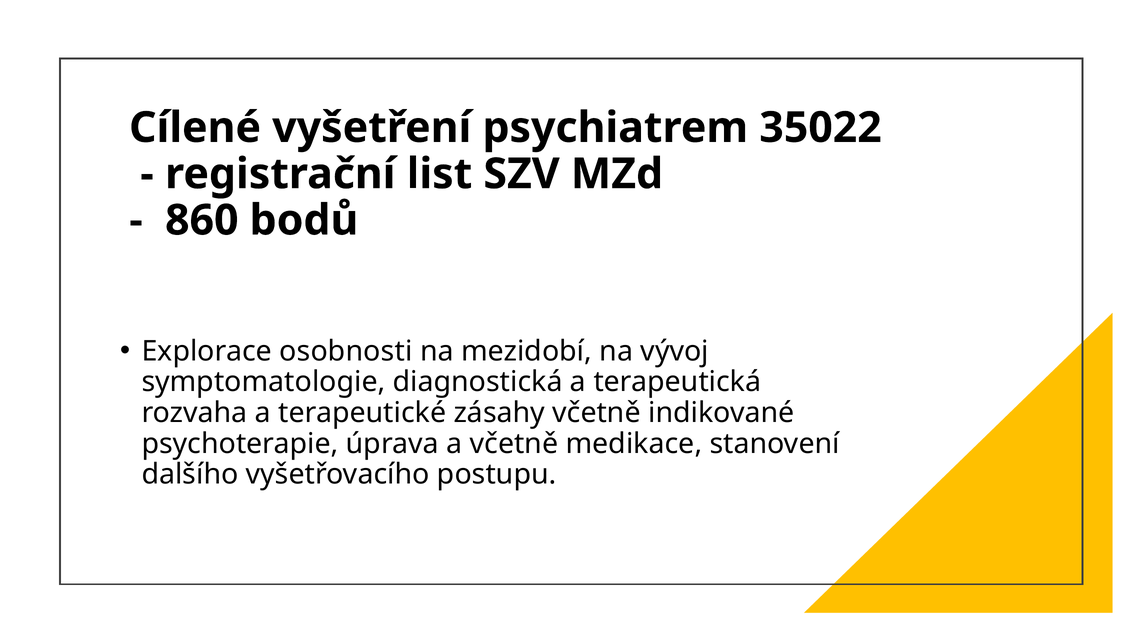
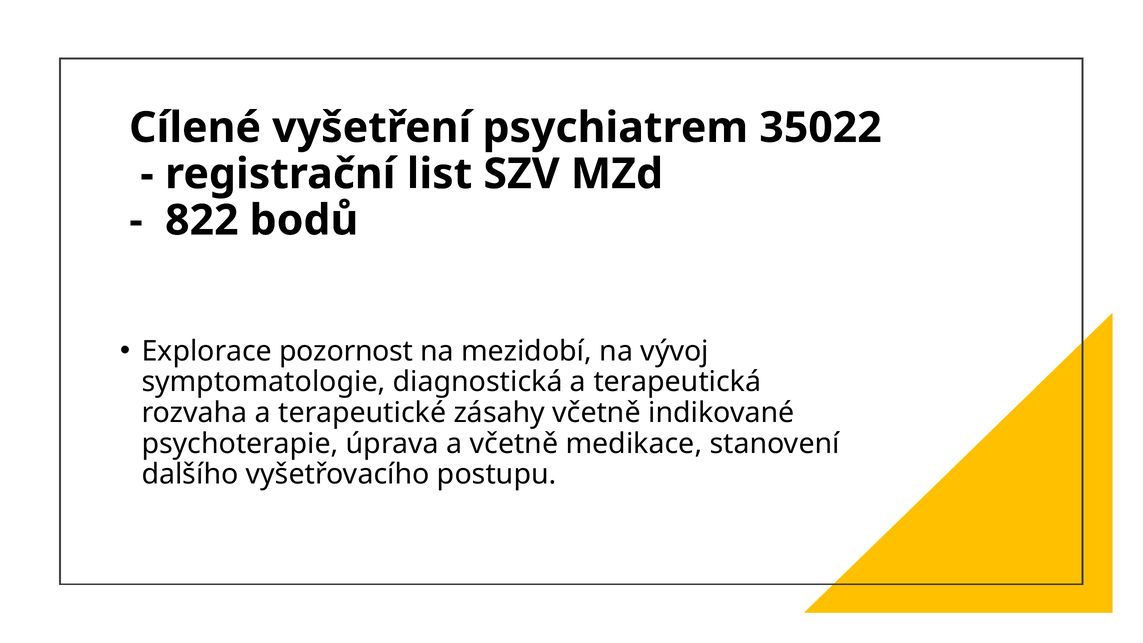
860: 860 -> 822 (202, 220)
osobnosti: osobnosti -> pozornost (346, 351)
